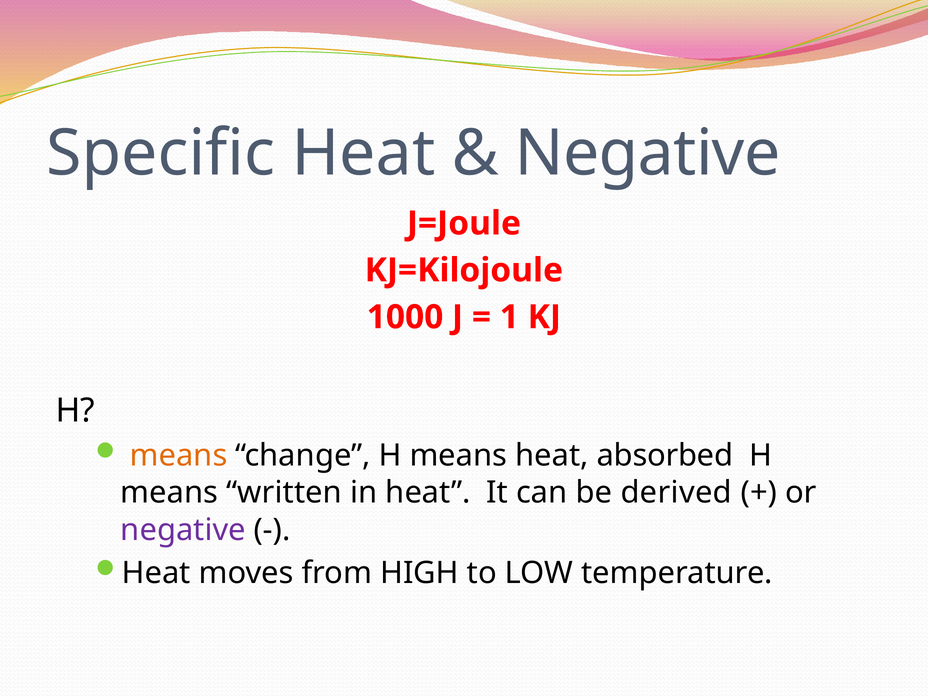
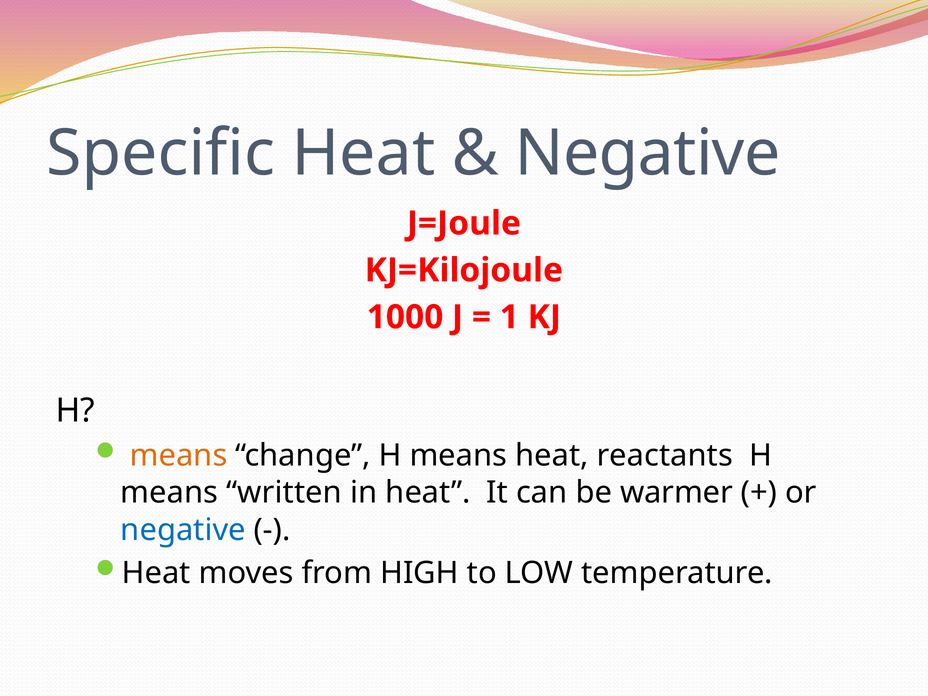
absorbed: absorbed -> reactants (665, 456)
derived: derived -> warmer (677, 493)
negative colour: purple -> blue (183, 530)
